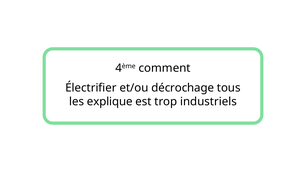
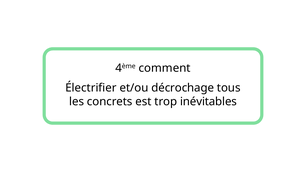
explique: explique -> concrets (110, 102)
industriels: industriels -> inévitables (208, 102)
